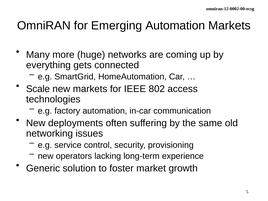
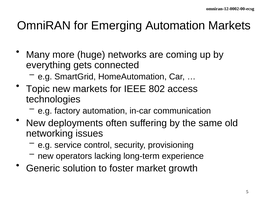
Scale: Scale -> Topic (38, 89)
